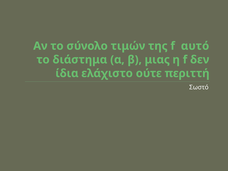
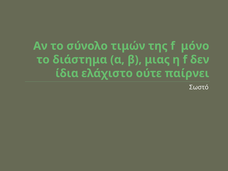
αυτό: αυτό -> μόνο (195, 46)
περιττή: περιττή -> παίρνει (187, 73)
